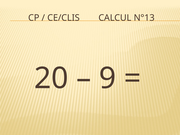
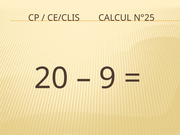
N°13: N°13 -> N°25 (144, 18)
